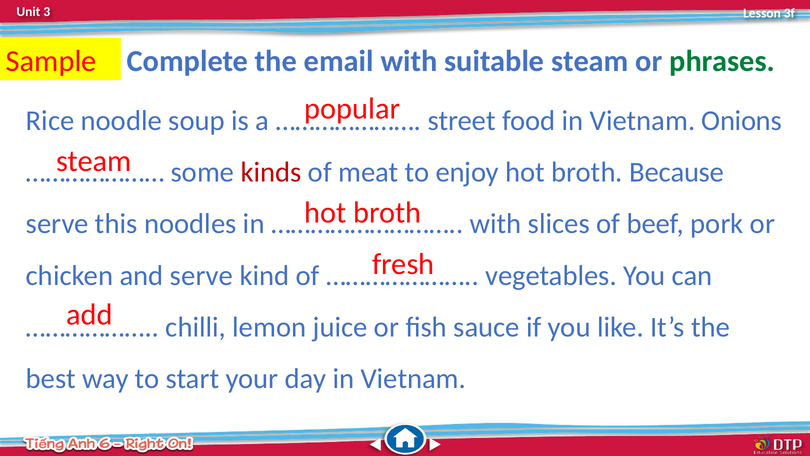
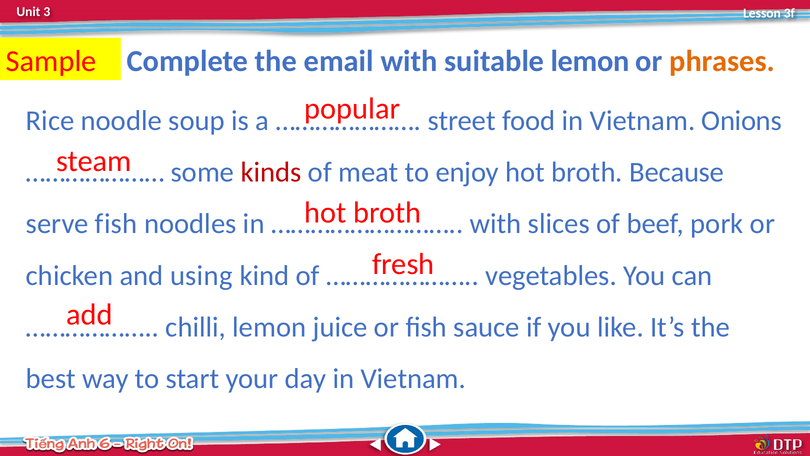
suitable steam: steam -> lemon (590, 61)
phrases colour: green -> orange (722, 61)
serve this: this -> fish (116, 224)
and serve: serve -> using (201, 275)
